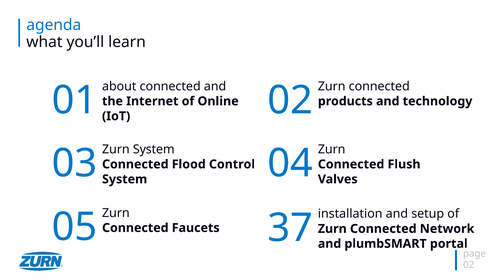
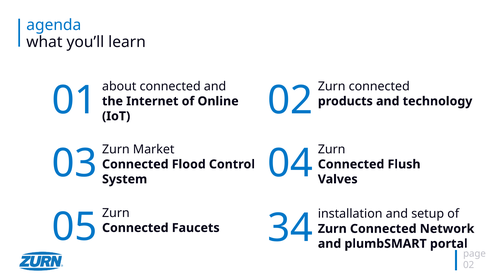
Zurn System: System -> Market (154, 149)
37: 37 -> 34 (290, 228)
